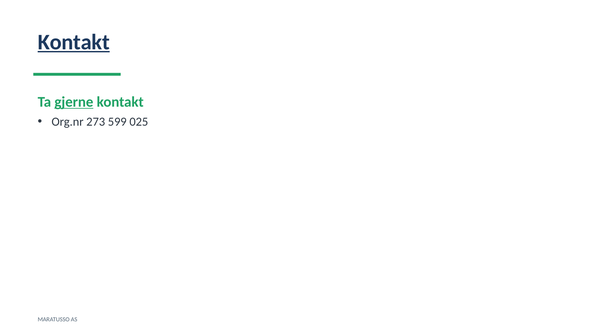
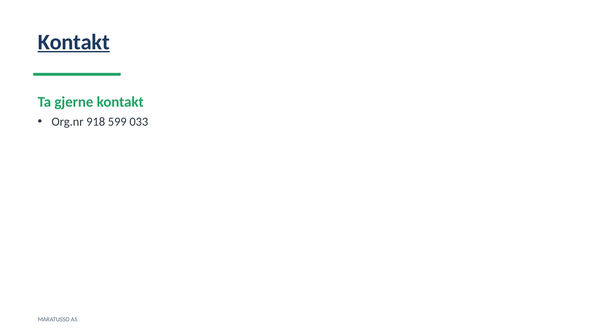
gjerne underline: present -> none (74, 102)
273: 273 -> 918 (96, 122)
025: 025 -> 033 (139, 122)
